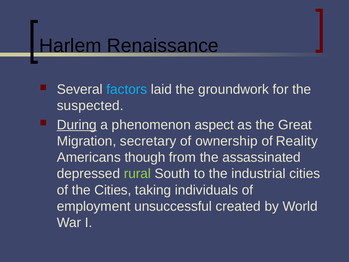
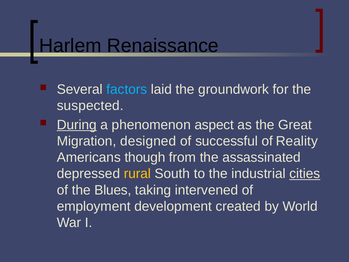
secretary: secretary -> designed (148, 141)
ownership: ownership -> successful (227, 141)
rural colour: light green -> yellow (137, 174)
cities underline: none -> present (305, 174)
the Cities: Cities -> Blues (113, 190)
individuals: individuals -> intervened (207, 190)
unsuccessful: unsuccessful -> development (173, 206)
